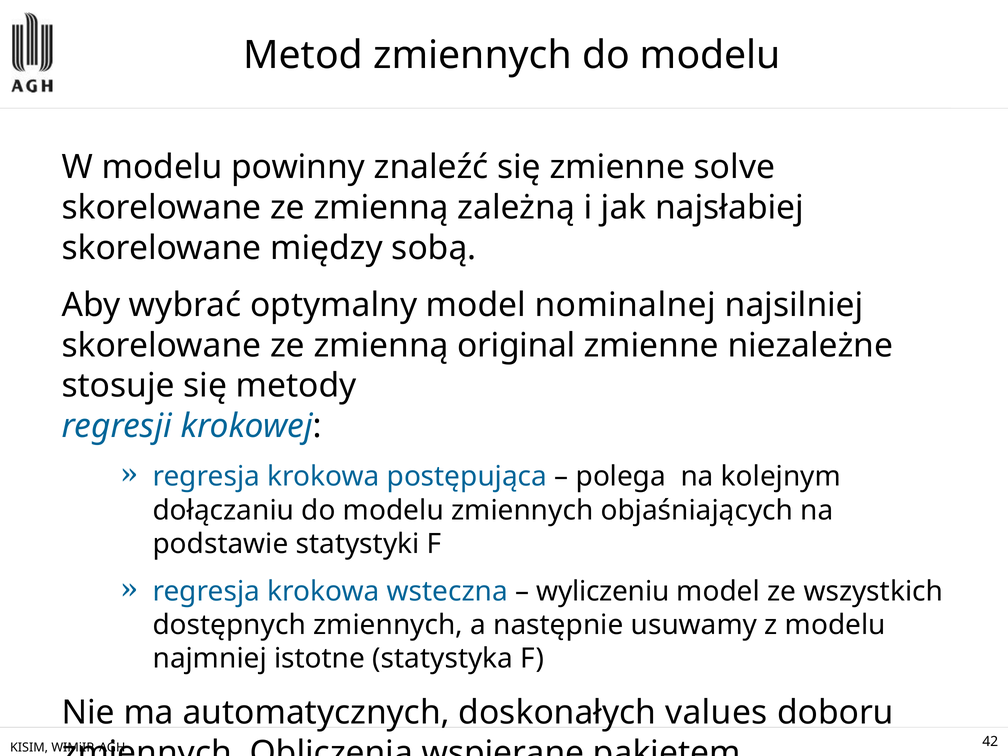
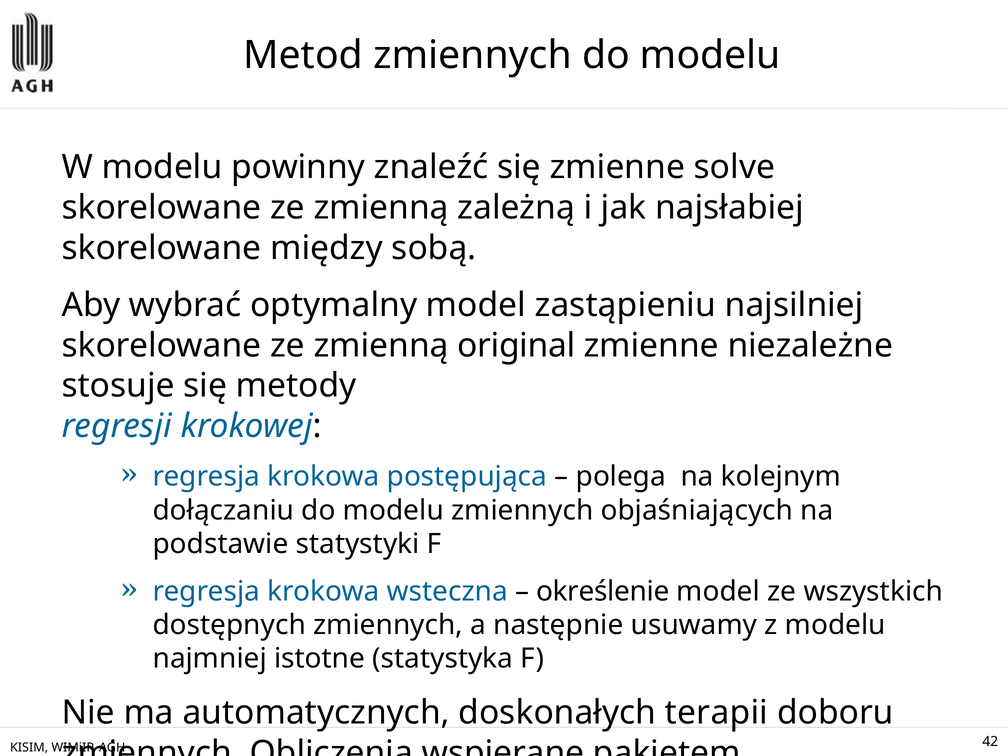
nominalnej: nominalnej -> zastąpieniu (625, 305)
wyliczeniu: wyliczeniu -> określenie (603, 592)
values: values -> terapii (716, 713)
